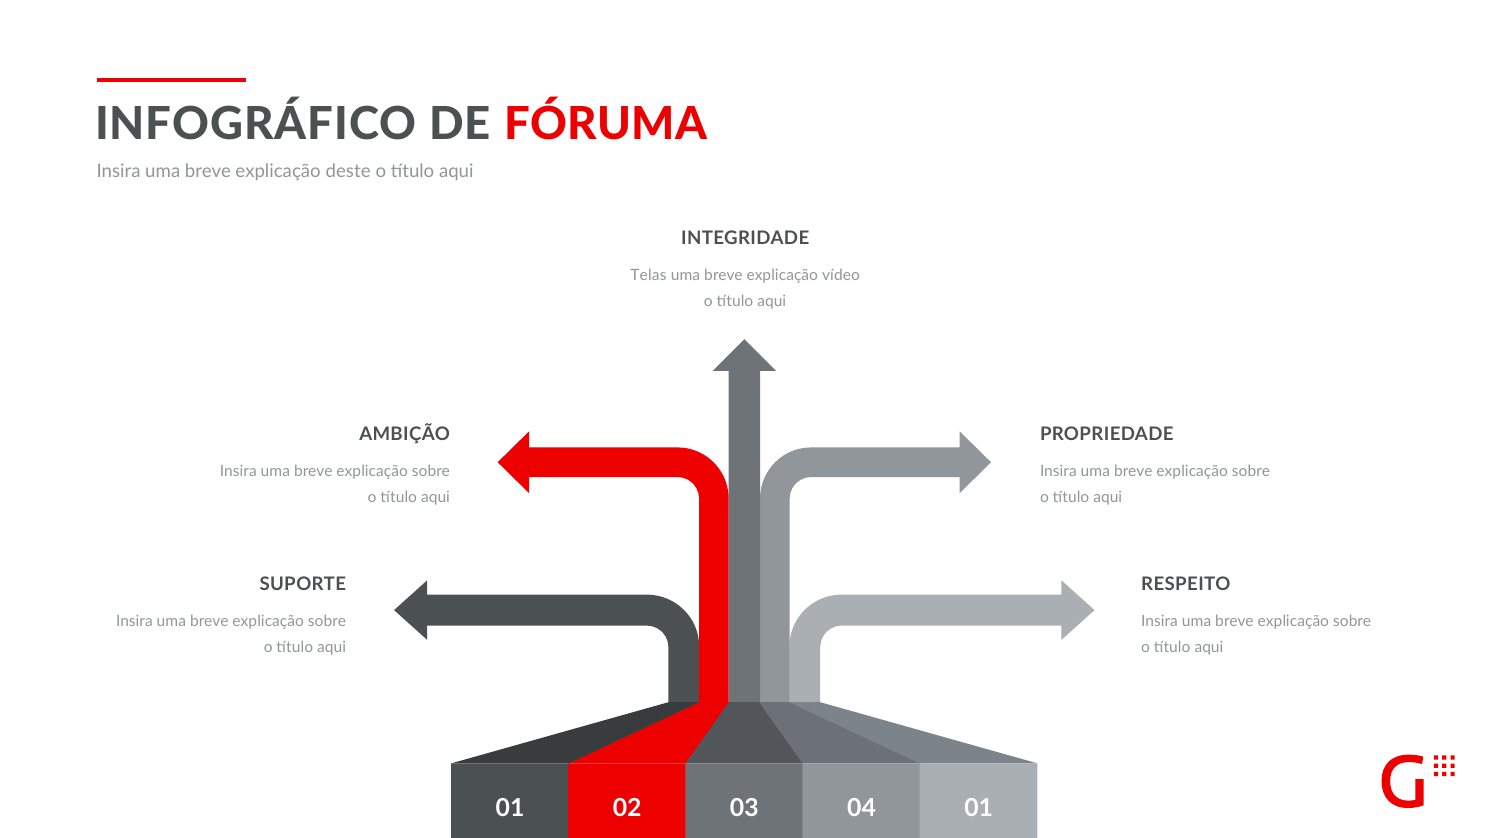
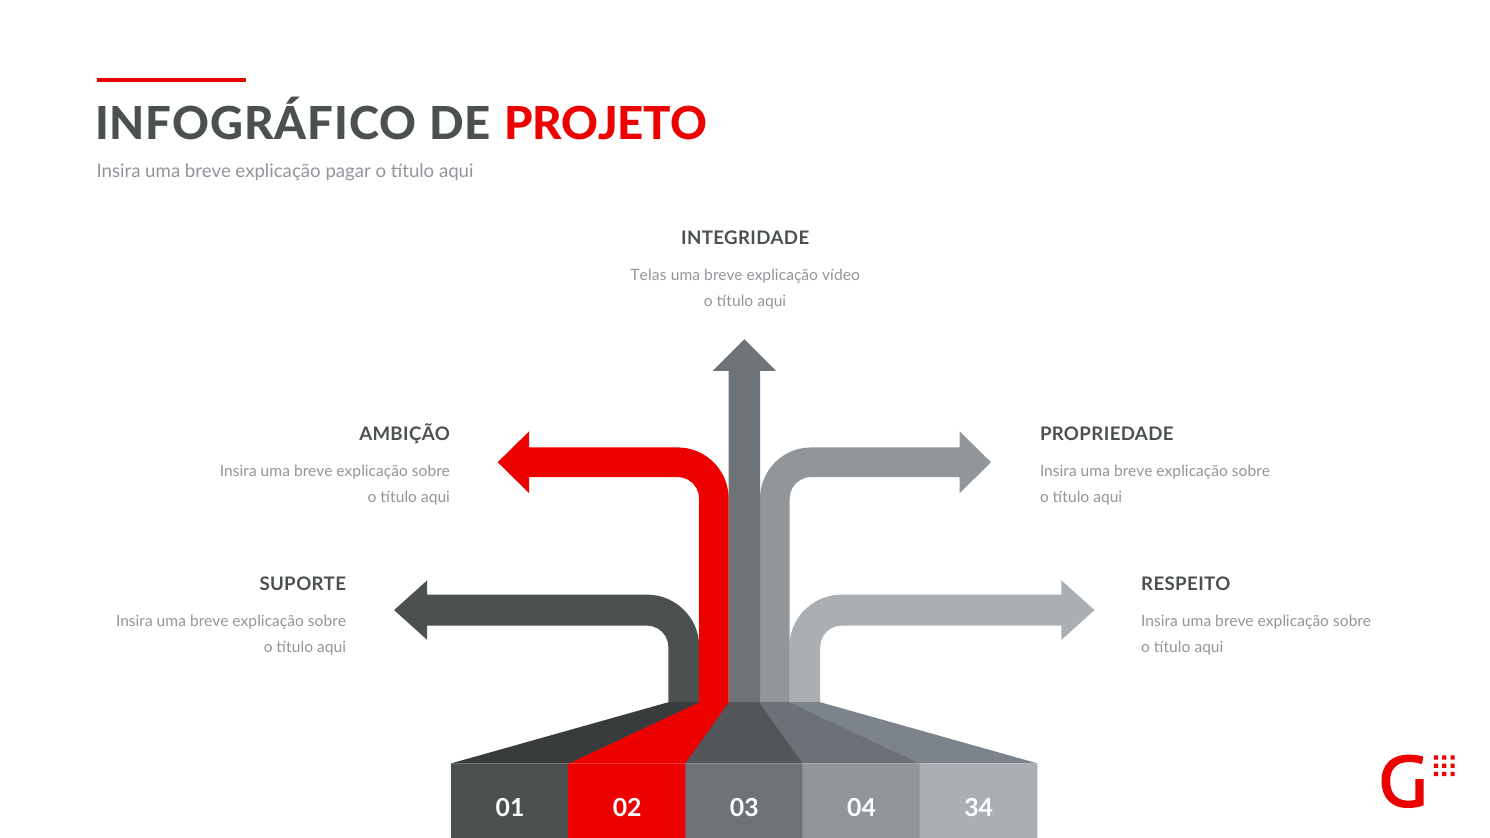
FÓRUMA: FÓRUMA -> PROJETO (606, 124)
deste: deste -> pagar (348, 171)
01: 01 -> 34 (979, 809)
